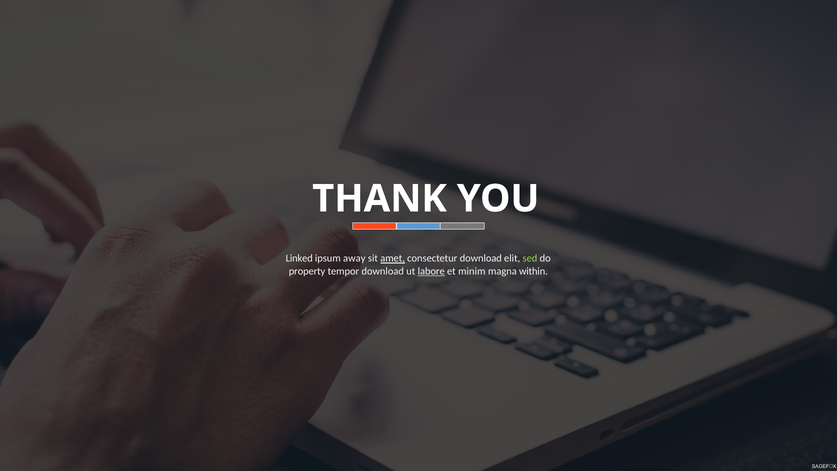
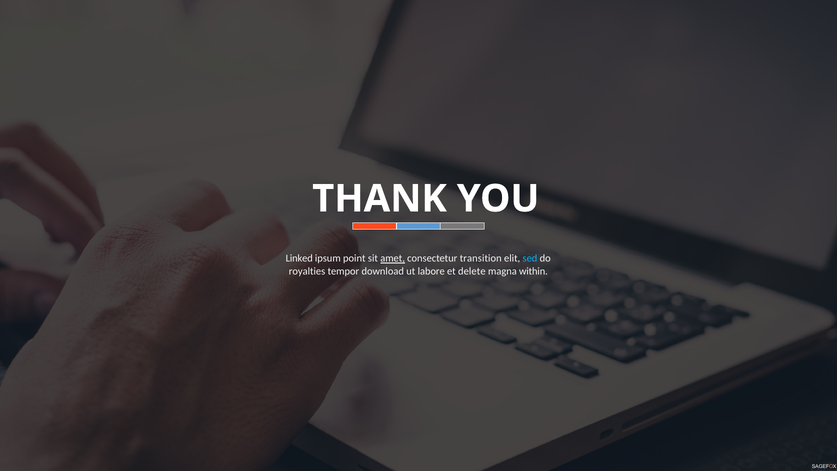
away: away -> point (354, 258)
consectetur download: download -> transition (481, 258)
sed colour: light green -> light blue (530, 258)
property: property -> royalties (307, 271)
labore underline: present -> none (431, 271)
minim: minim -> delete (472, 271)
